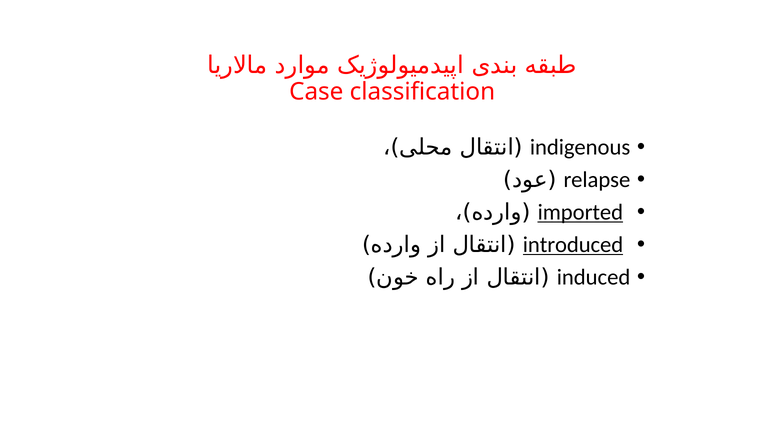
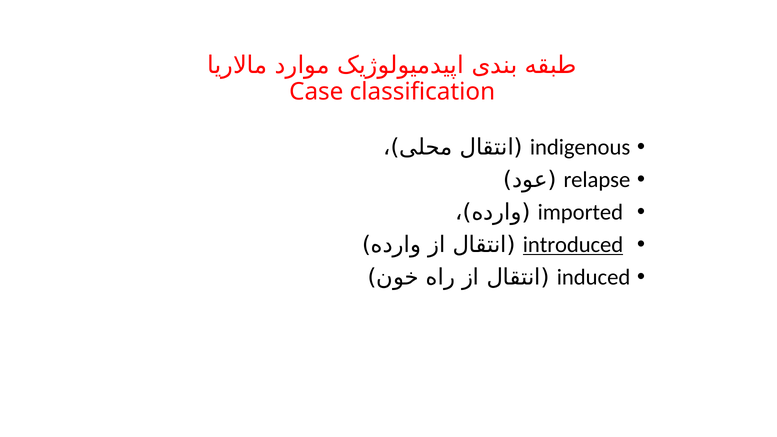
imported underline: present -> none (580, 212)
